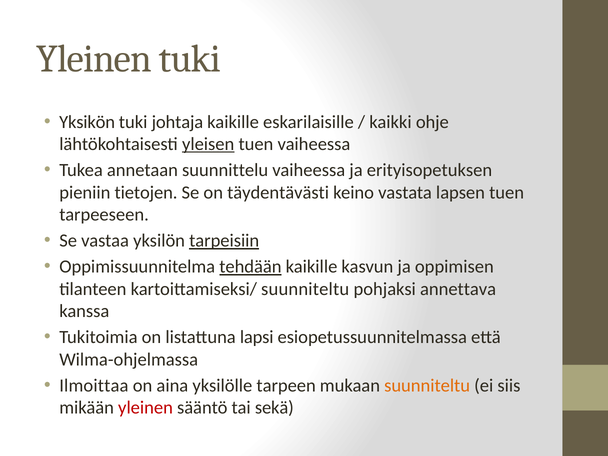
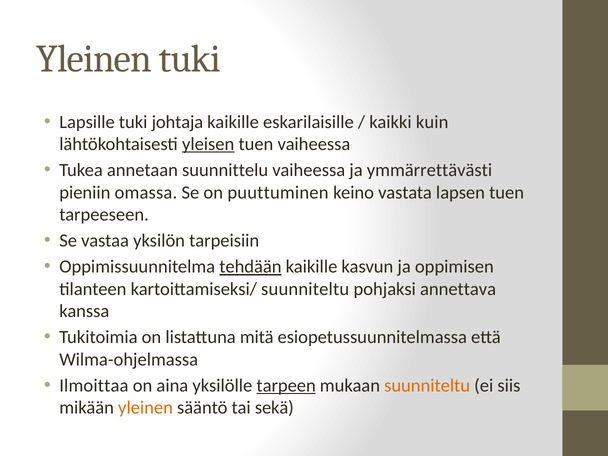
Yksikön: Yksikön -> Lapsille (87, 122)
ohje: ohje -> kuin (432, 122)
erityisopetuksen: erityisopetuksen -> ymmärrettävästi (429, 170)
tietojen: tietojen -> omassa (146, 192)
täydentävästi: täydentävästi -> puuttuminen (278, 192)
tarpeisiin underline: present -> none (224, 241)
lapsi: lapsi -> mitä (257, 337)
tarpeen underline: none -> present (286, 386)
yleinen colour: red -> orange (146, 408)
